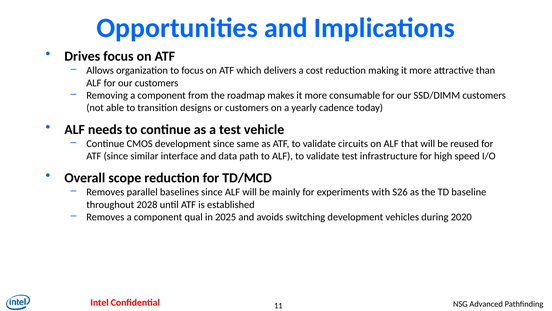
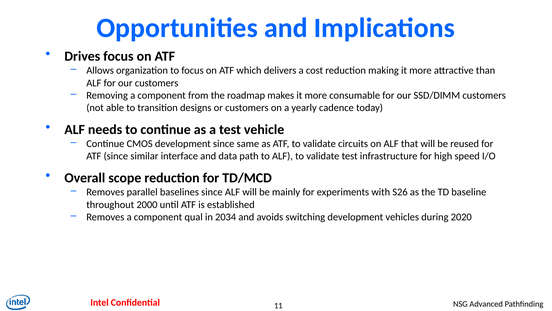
2028: 2028 -> 2000 (147, 204)
2025: 2025 -> 2034 (226, 217)
